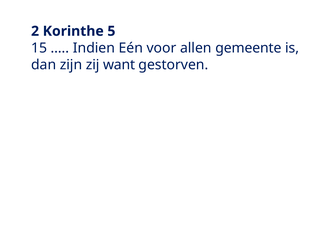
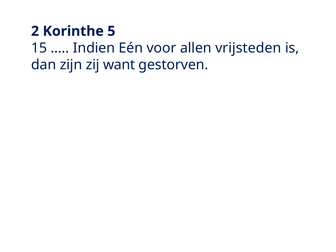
gemeente: gemeente -> vrijsteden (248, 48)
